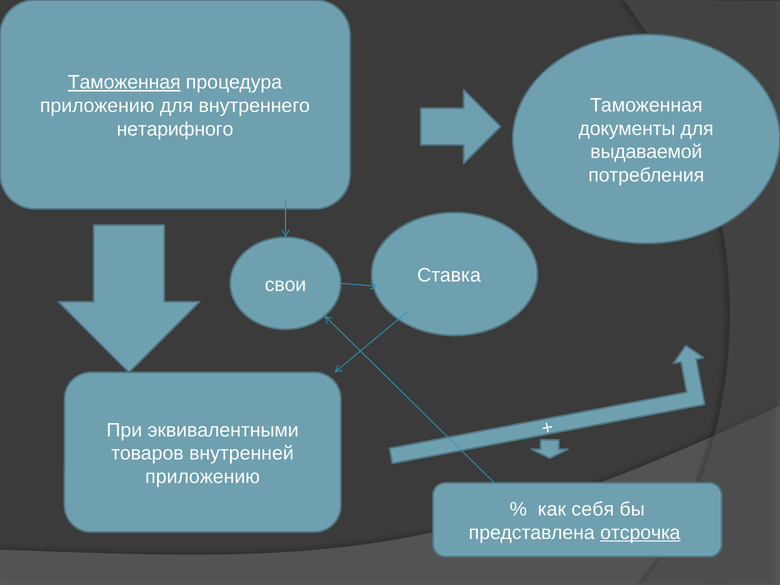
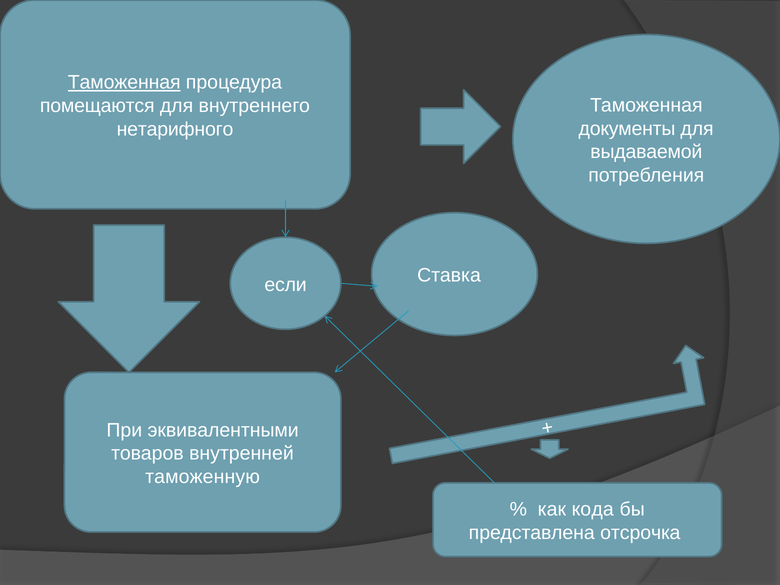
приложению: приложению -> помещаются (97, 106)
свои: свои -> если (286, 285)
приложению: приложению -> таможенную (203, 477)
себя: себя -> кода (593, 509)
отсрочка underline: present -> none (640, 533)
